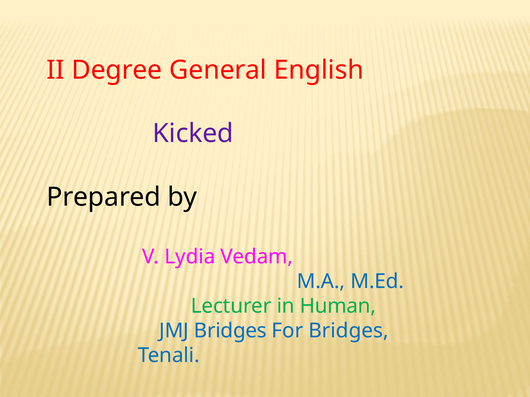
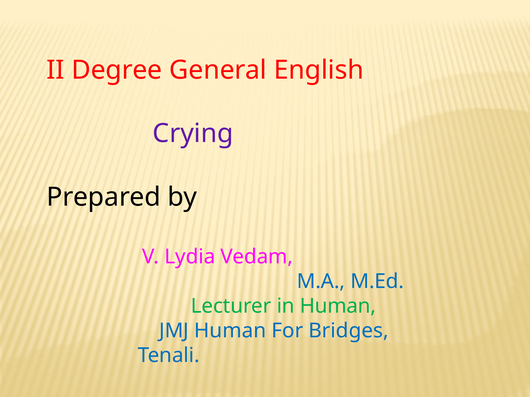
Kicked: Kicked -> Crying (193, 134)
JMJ Bridges: Bridges -> Human (230, 331)
